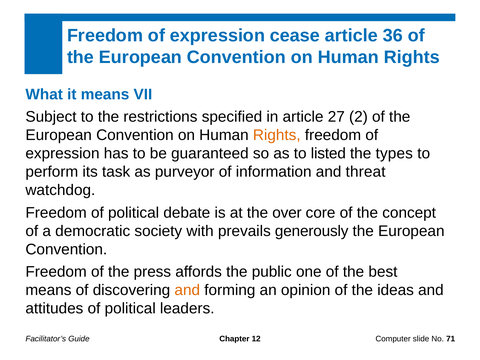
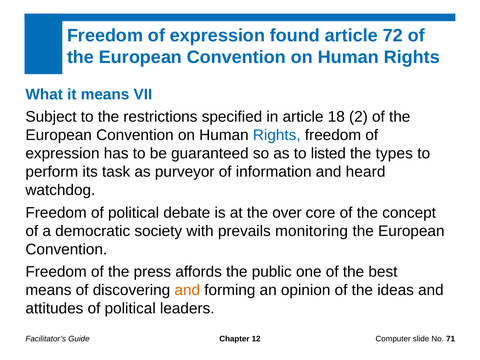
cease: cease -> found (295, 36)
36: 36 -> 72 (393, 36)
27: 27 -> 18 (336, 117)
Rights colour: orange -> blue (277, 135)
threat: threat -> heard (366, 172)
generously: generously -> monitoring (312, 231)
